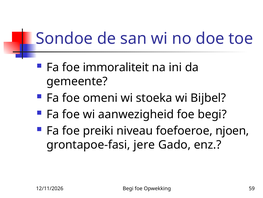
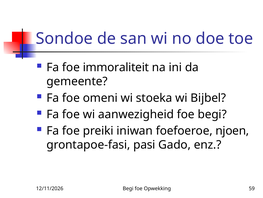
niveau: niveau -> iniwan (135, 130)
jere: jere -> pasi (144, 144)
